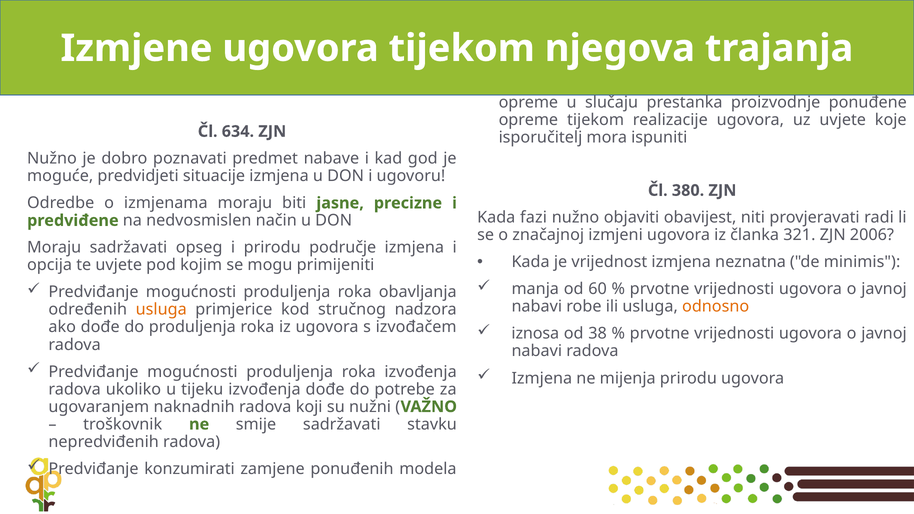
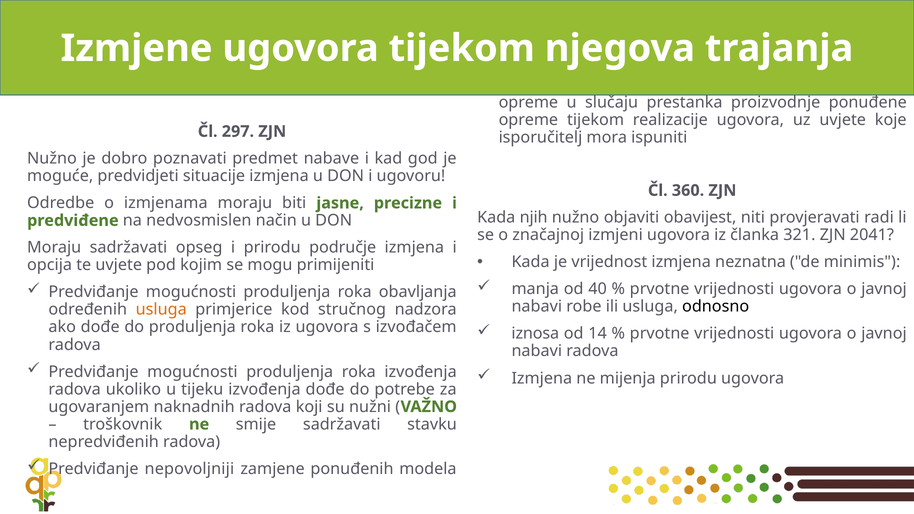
634: 634 -> 297 (238, 131)
380: 380 -> 360 (688, 191)
fazi: fazi -> njih (534, 218)
2006: 2006 -> 2041 (872, 235)
60: 60 -> 40 (598, 289)
odnosno colour: orange -> black (716, 307)
38: 38 -> 14 (598, 334)
konzumirati: konzumirati -> nepovoljniji (189, 469)
